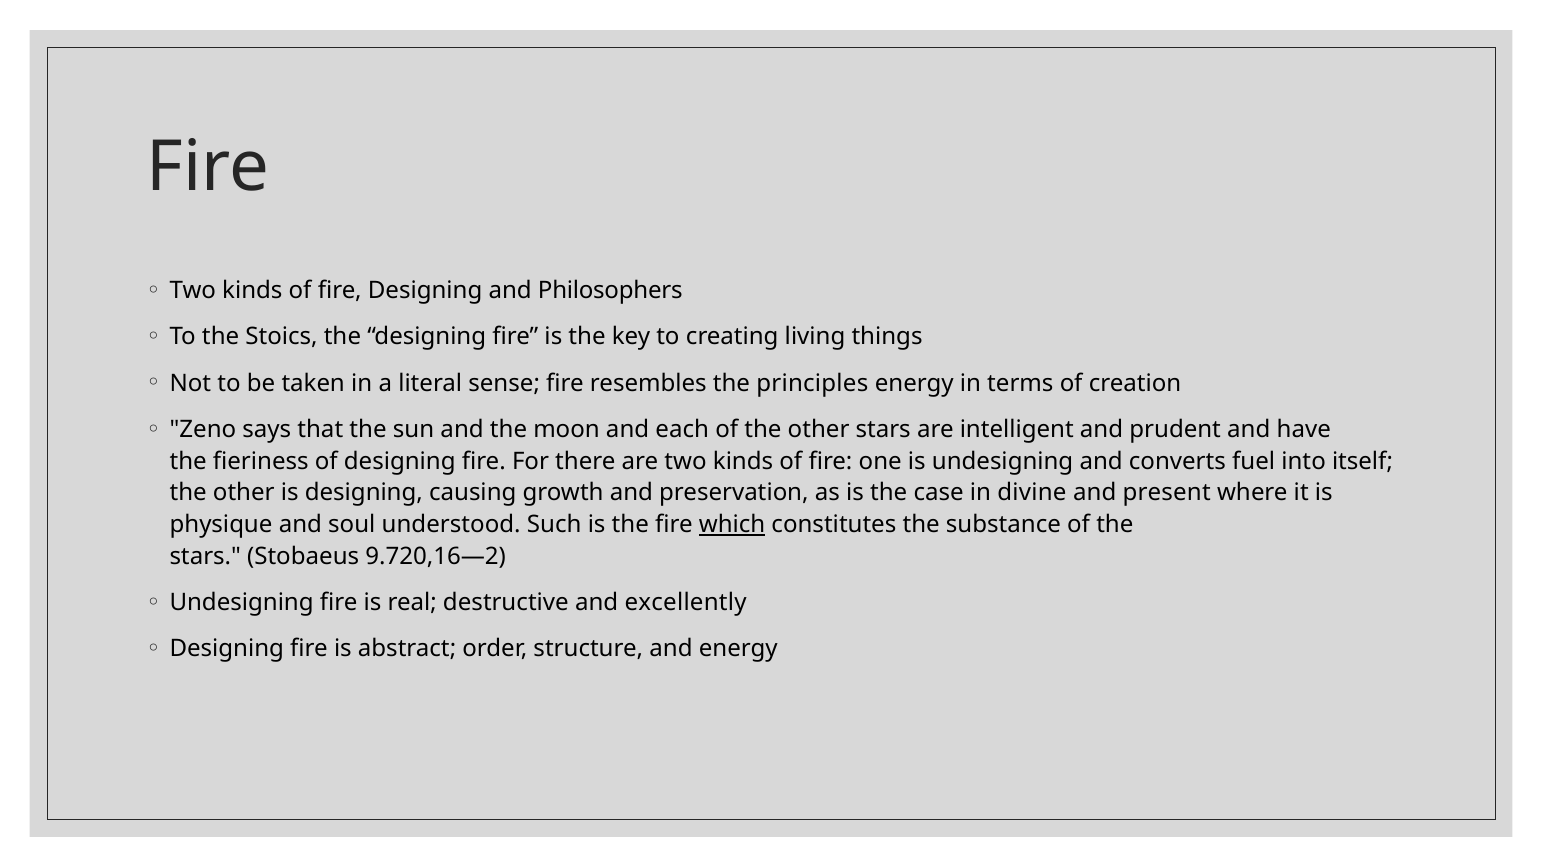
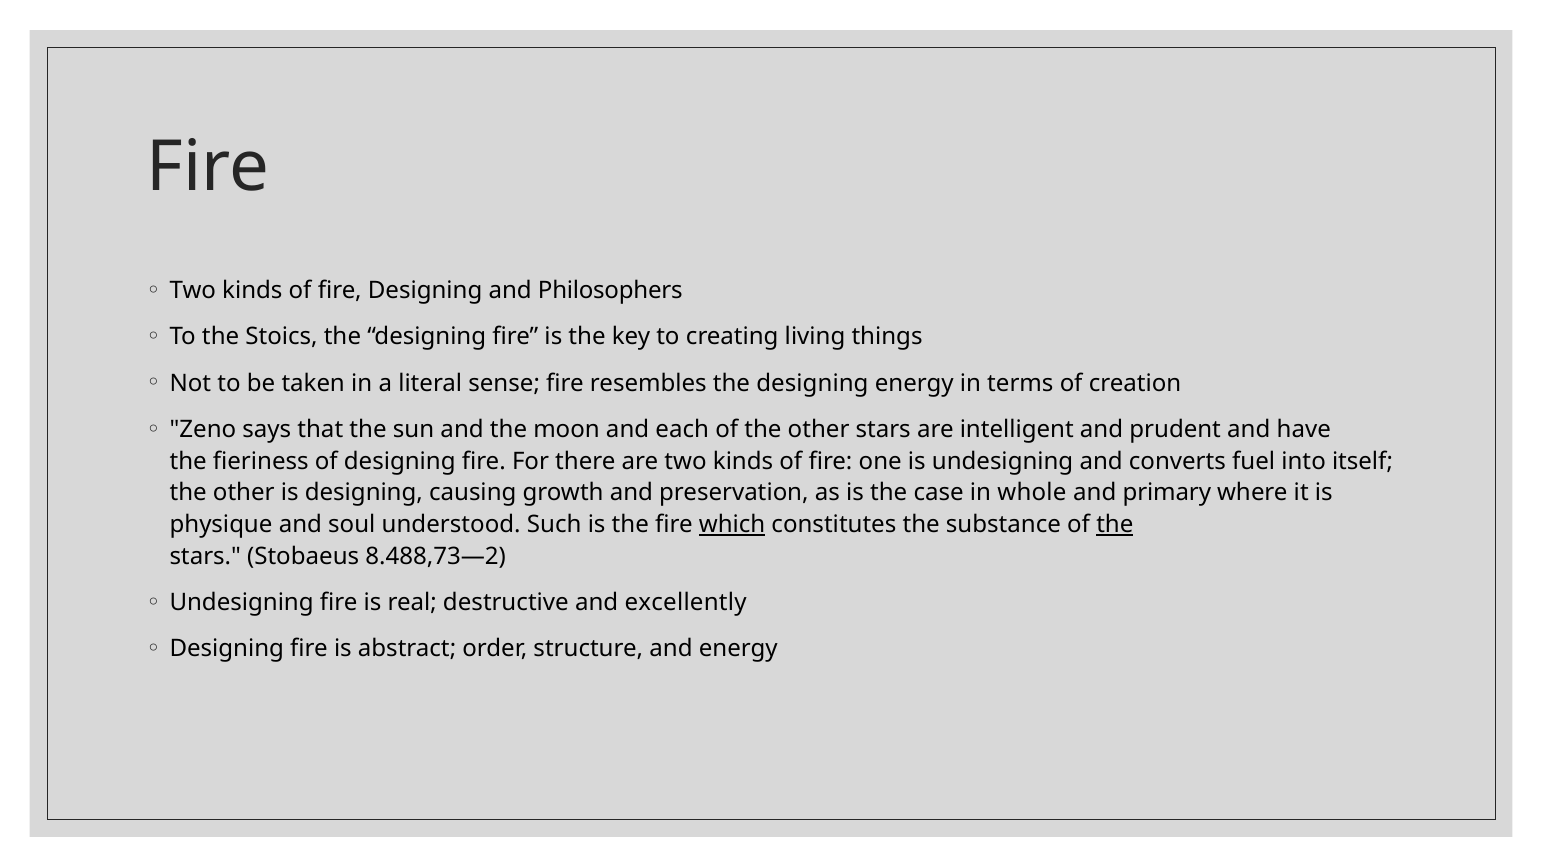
resembles the principles: principles -> designing (812, 383)
divine: divine -> whole (1032, 493)
present: present -> primary (1167, 493)
the underline: none -> present (1115, 525)
9.720,16—2: 9.720,16—2 -> 8.488,73—2 (436, 557)
